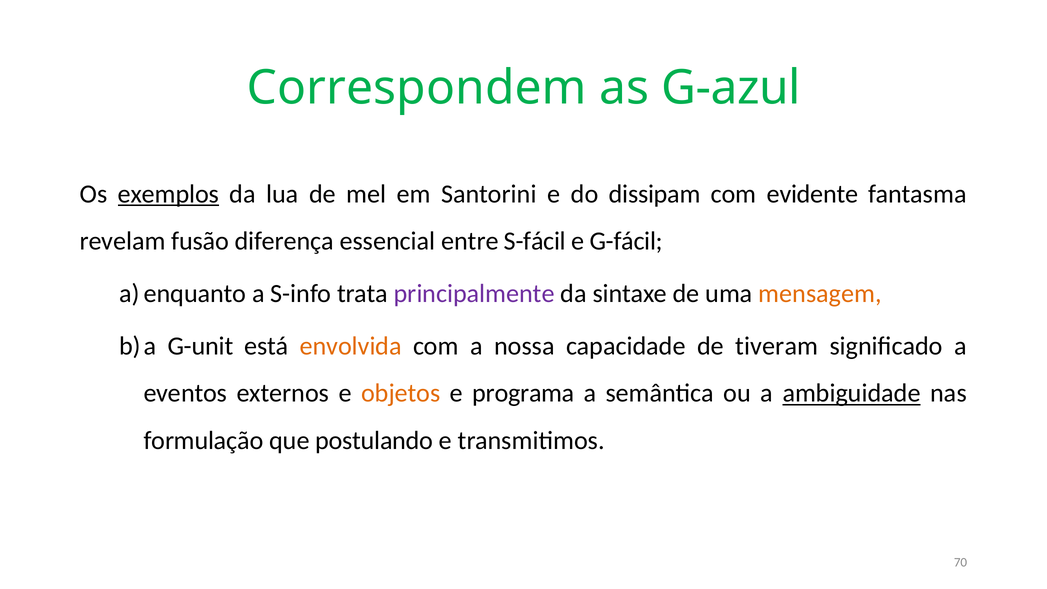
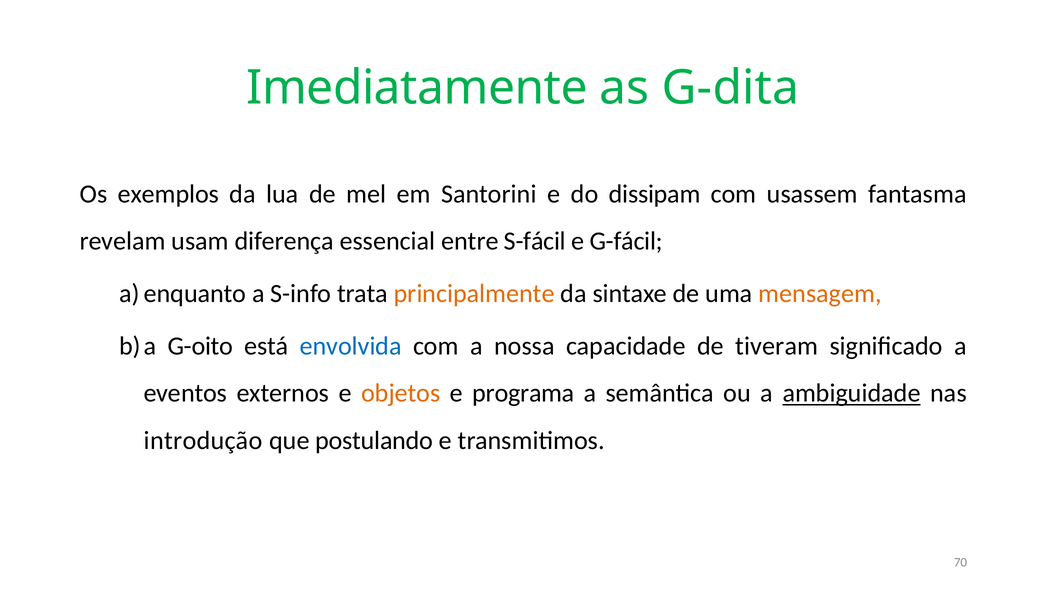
Correspondem: Correspondem -> Imediatamente (417, 88)
G-azul: G-azul -> G-dita (731, 88)
exemplos underline: present -> none (168, 194)
evidente: evidente -> usassem (812, 194)
fusão: fusão -> usam (200, 241)
principalmente colour: purple -> orange (474, 294)
G-unit: G-unit -> G-oito (200, 346)
envolvida colour: orange -> blue (351, 346)
formulação: formulação -> introdução (203, 440)
